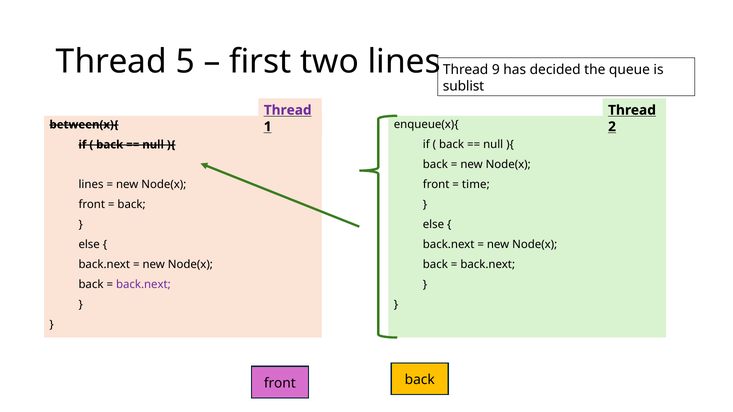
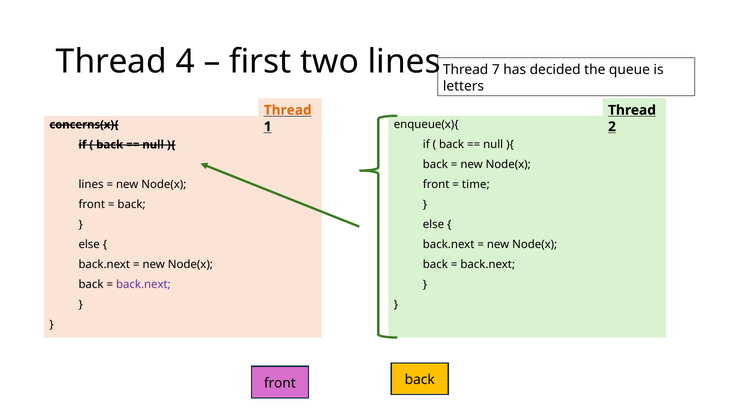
5: 5 -> 4 (185, 62)
9: 9 -> 7 (496, 70)
sublist: sublist -> letters (463, 86)
Thread colour: purple -> orange (288, 110)
between(x){: between(x){ -> concerns(x){ (84, 125)
